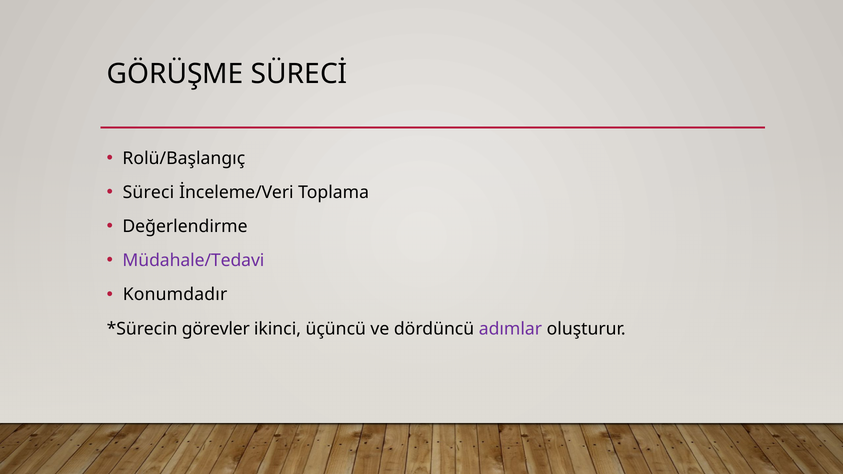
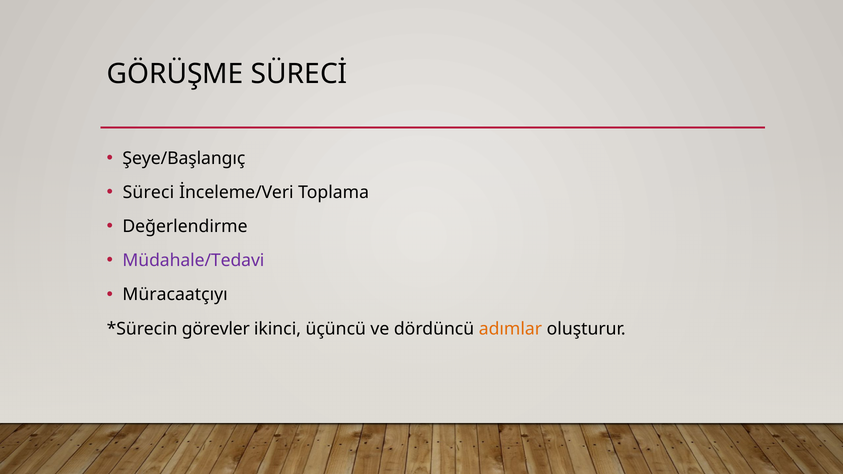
Rolü/Başlangıç: Rolü/Başlangıç -> Şeye/Başlangıç (184, 159)
Konumdadır: Konumdadır -> Müracaatçıyı (175, 295)
adımlar colour: purple -> orange (510, 329)
